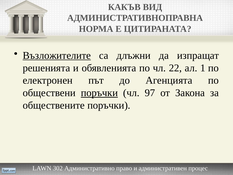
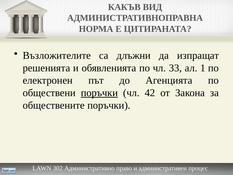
Възложителите underline: present -> none (57, 55)
22: 22 -> 33 (175, 68)
97: 97 -> 42 (150, 93)
